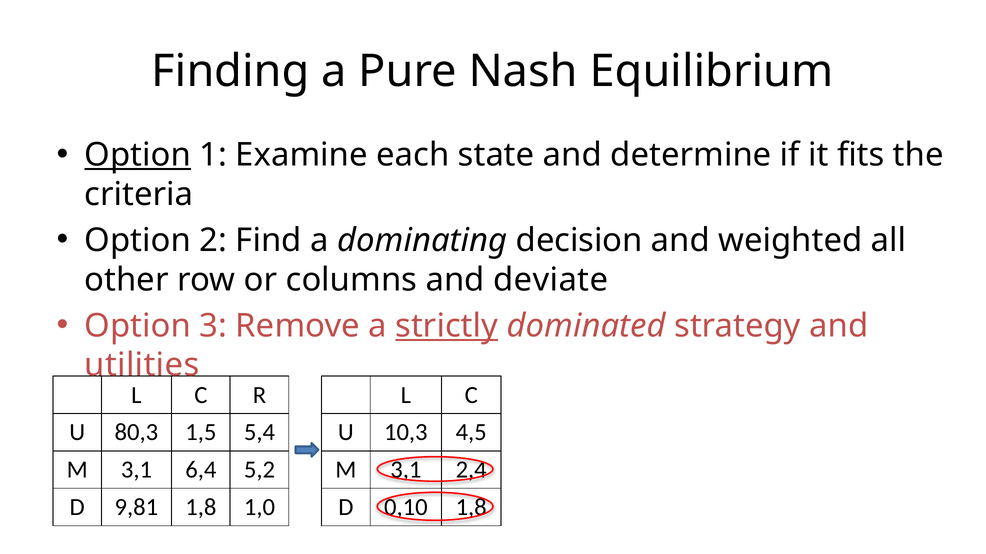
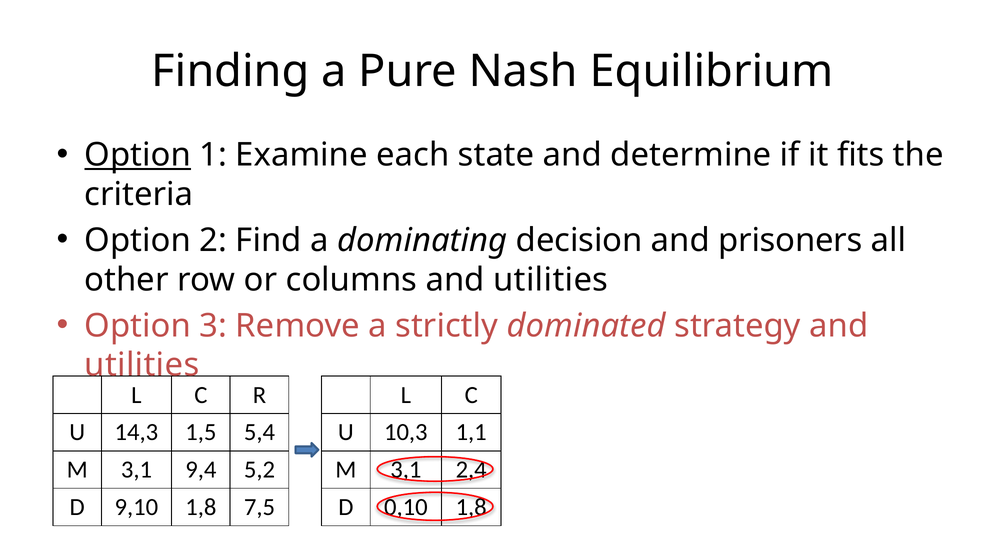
weighted: weighted -> prisoners (790, 241)
columns and deviate: deviate -> utilities (551, 280)
strictly underline: present -> none (447, 326)
80,3: 80,3 -> 14,3 (136, 433)
4,5: 4,5 -> 1,1 (471, 433)
6,4: 6,4 -> 9,4 (201, 470)
9,81: 9,81 -> 9,10 (136, 508)
1,0: 1,0 -> 7,5 (260, 508)
